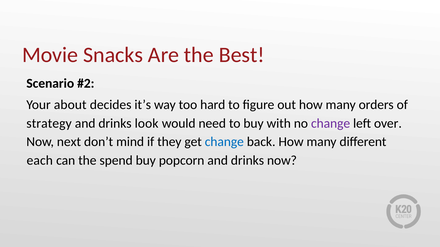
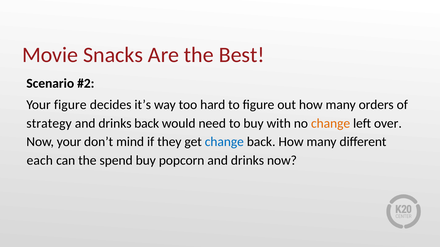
Your about: about -> figure (70, 105)
drinks look: look -> back (147, 124)
change colour: purple -> orange (331, 124)
Now next: next -> your (69, 142)
